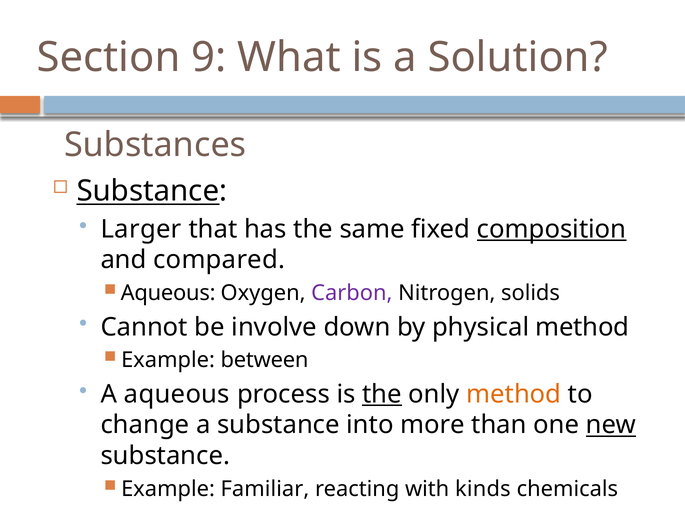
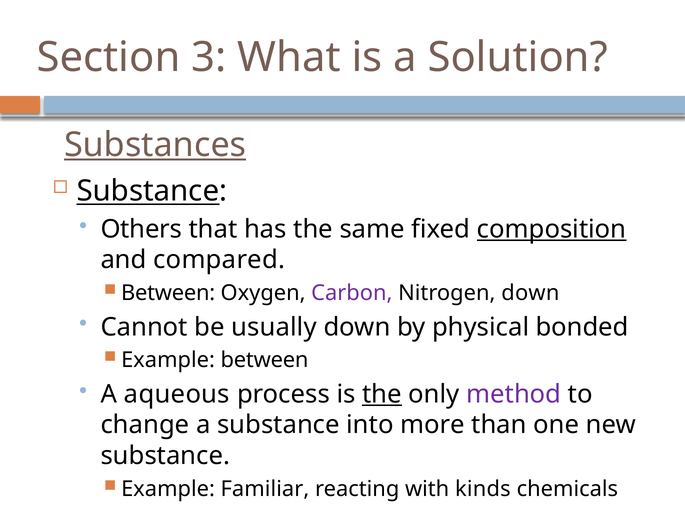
9: 9 -> 3 (209, 57)
Substances underline: none -> present (155, 145)
Larger: Larger -> Others (141, 229)
Aqueous: Aqueous -> Between (168, 293)
Nitrogen solids: solids -> down (530, 293)
involve: involve -> usually (274, 327)
physical method: method -> bonded (582, 327)
method colour: orange -> purple (514, 394)
new underline: present -> none (611, 425)
